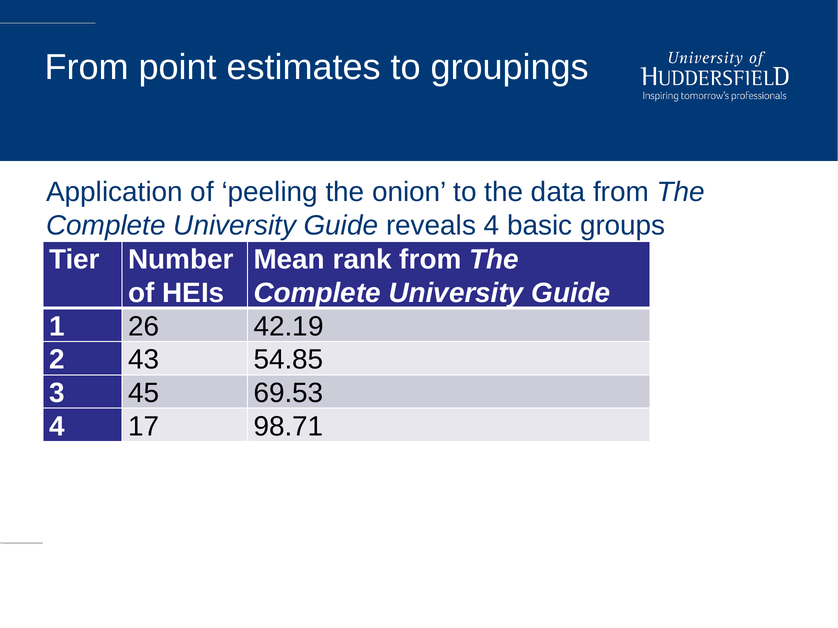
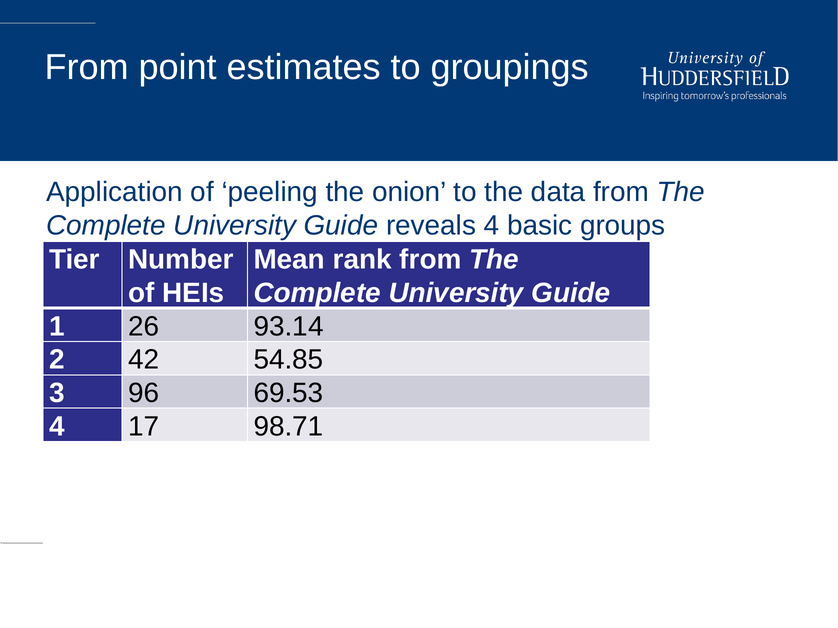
42.19: 42.19 -> 93.14 (289, 327)
43: 43 -> 42 (144, 360)
45: 45 -> 96 (144, 393)
